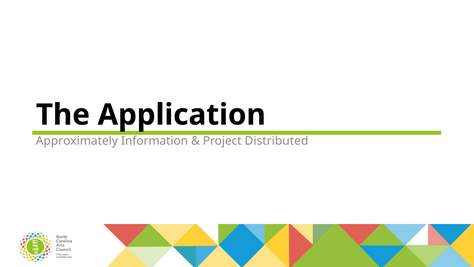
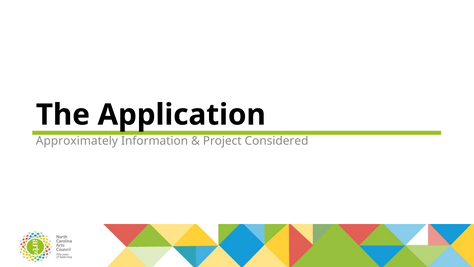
Distributed: Distributed -> Considered (277, 141)
